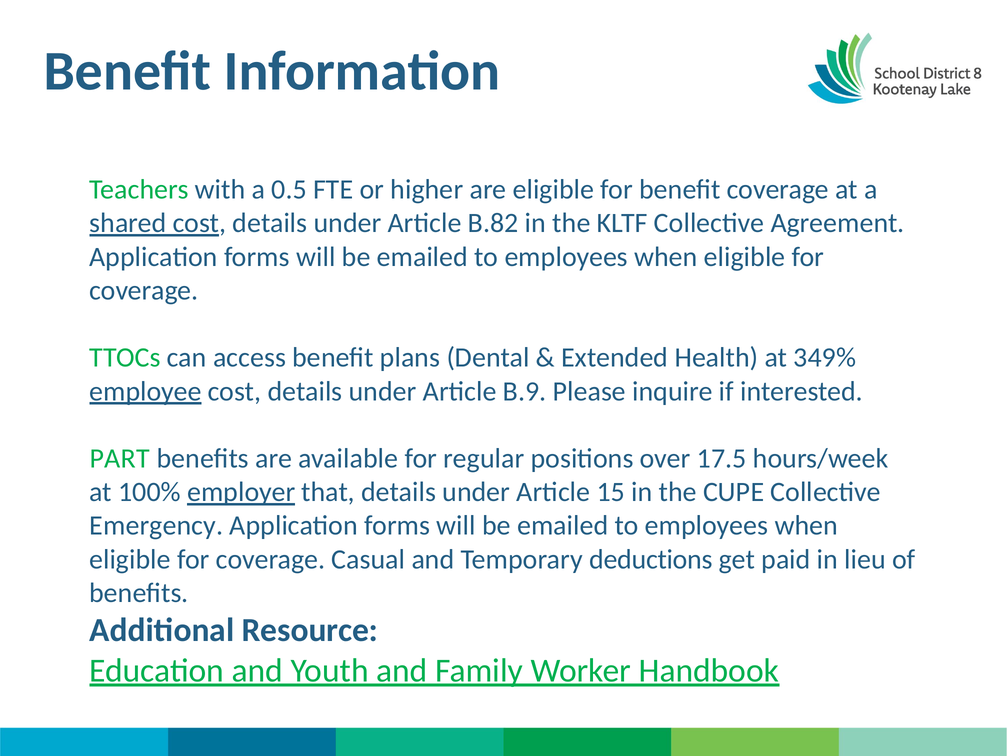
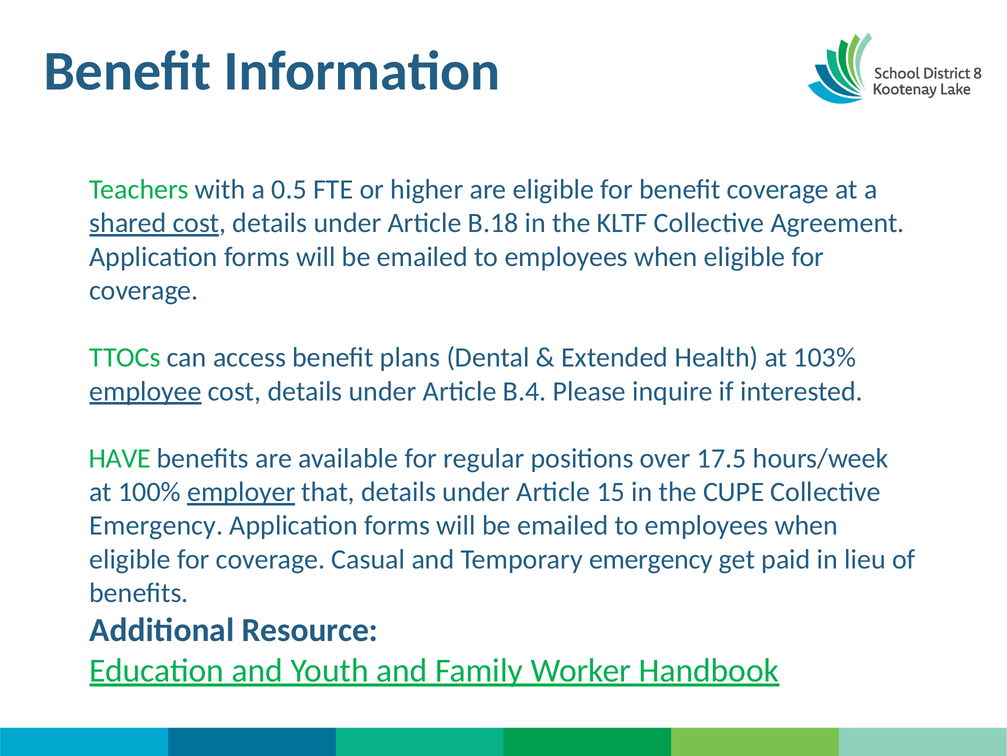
B.82: B.82 -> B.18 (493, 223)
349%: 349% -> 103% (825, 357)
B.9: B.9 -> B.4 (525, 391)
PART: PART -> HAVE (120, 458)
Temporary deductions: deductions -> emergency (651, 559)
